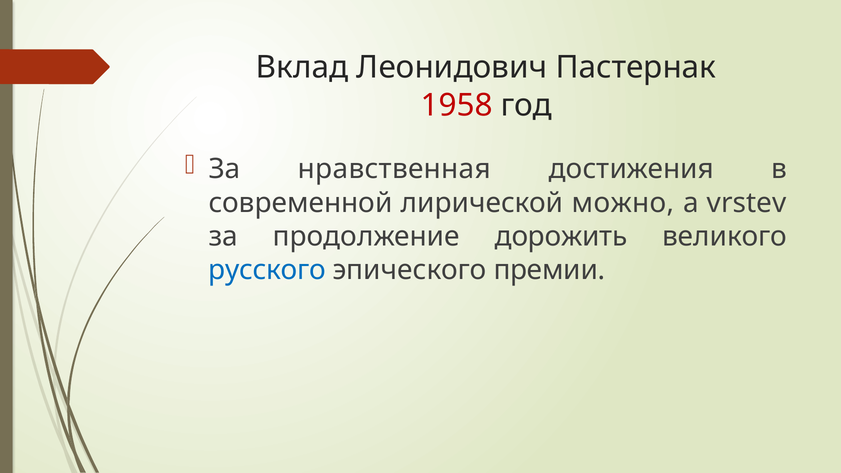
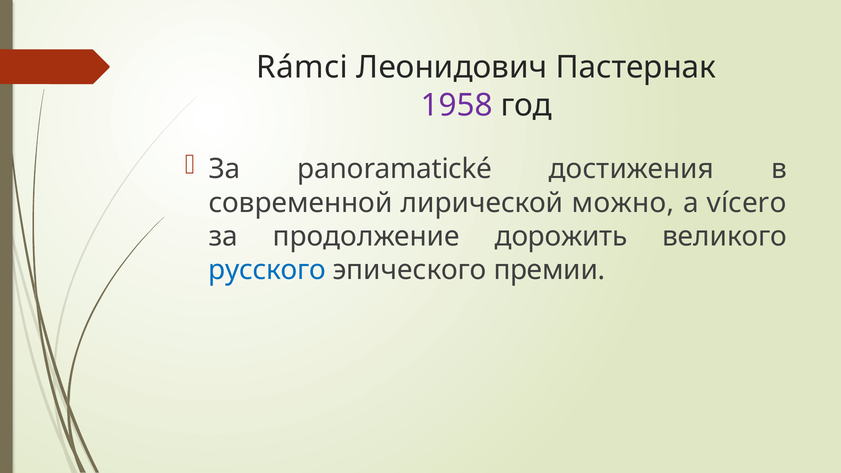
Вклад: Вклад -> Rámci (302, 67)
1958 colour: red -> purple (457, 105)
нравственная: нравственная -> panoramatické (395, 169)
vrstev: vrstev -> vícero (747, 203)
